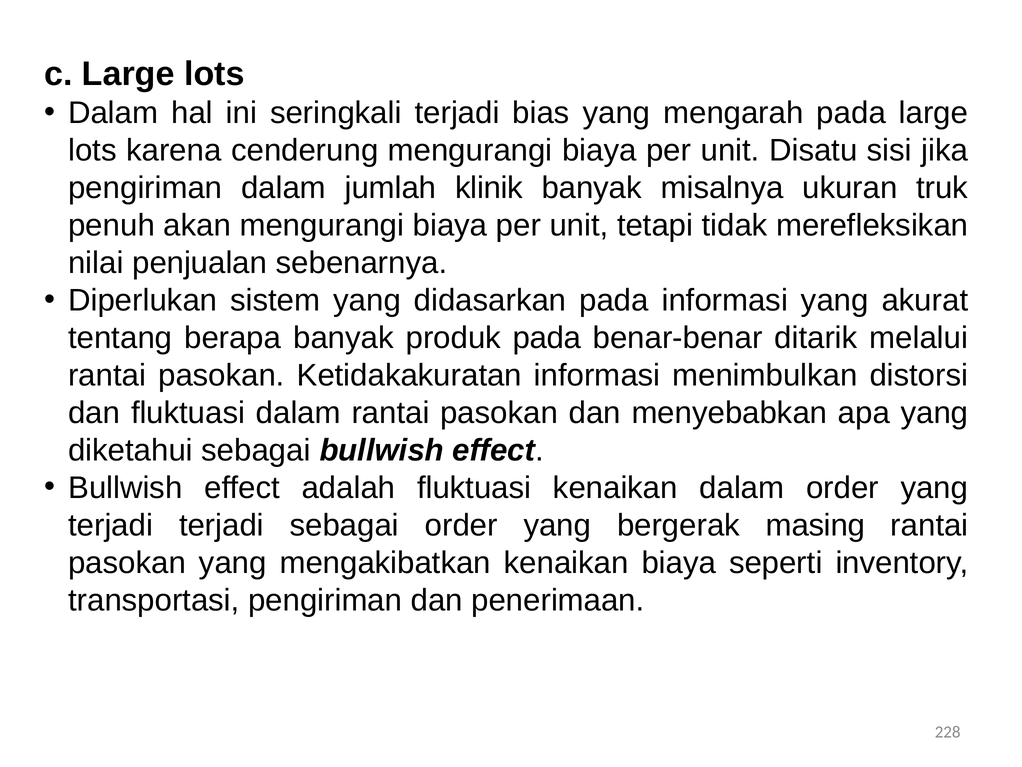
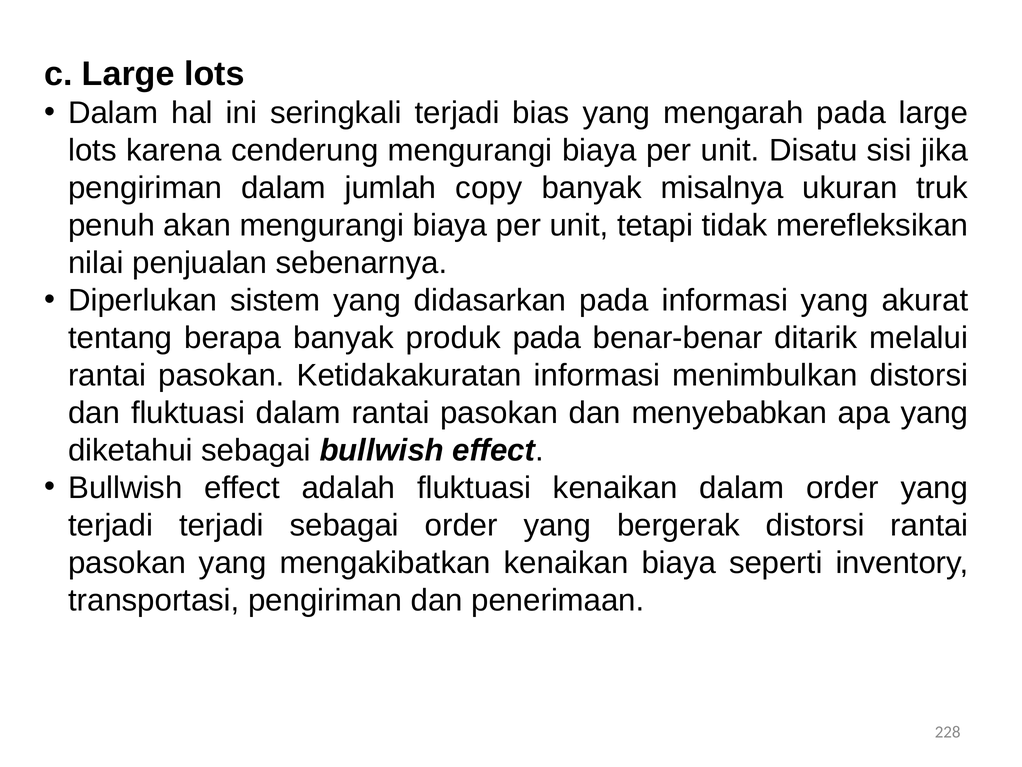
klinik: klinik -> copy (489, 188)
bergerak masing: masing -> distorsi (815, 525)
